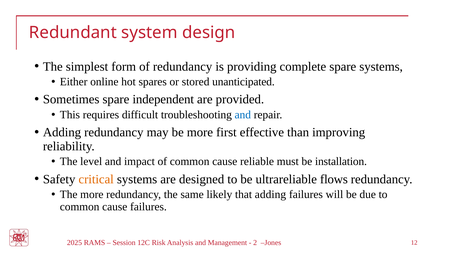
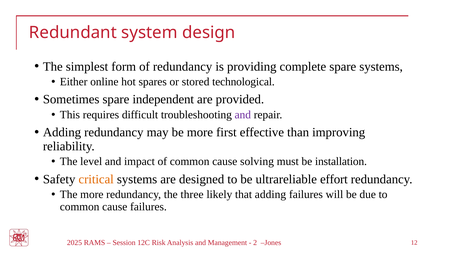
unanticipated: unanticipated -> technological (243, 82)
and colour: blue -> purple (243, 115)
reliable: reliable -> solving (257, 162)
flows: flows -> effort (334, 179)
same: same -> three (192, 195)
